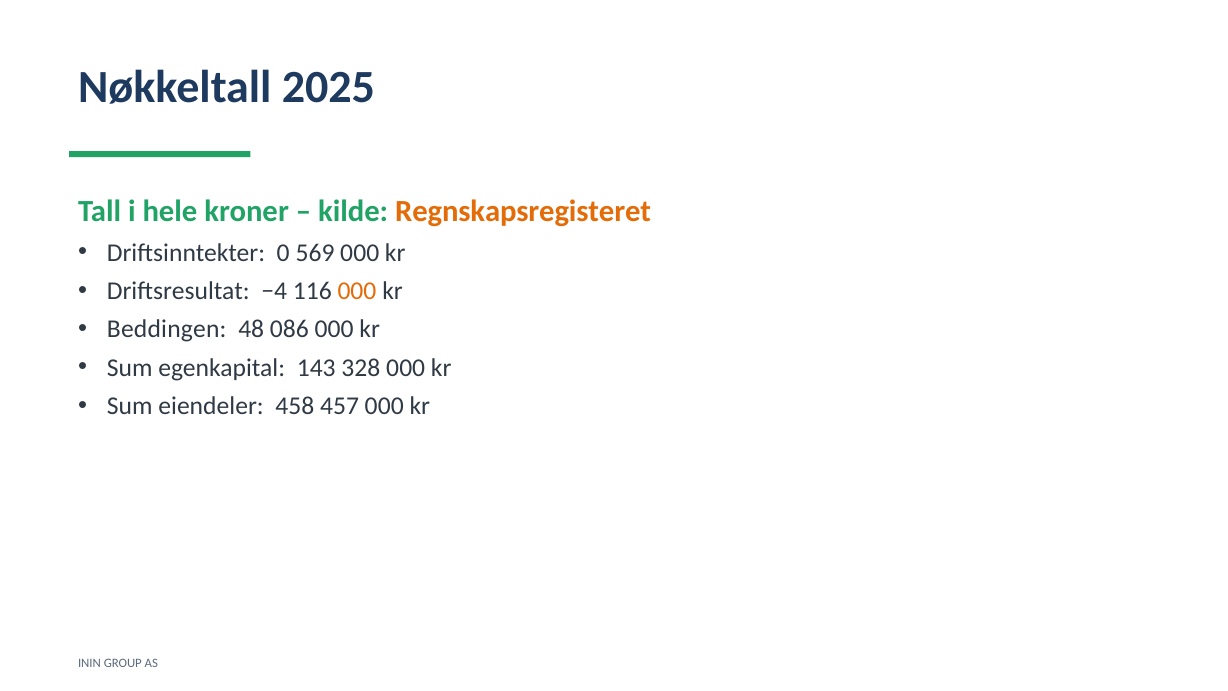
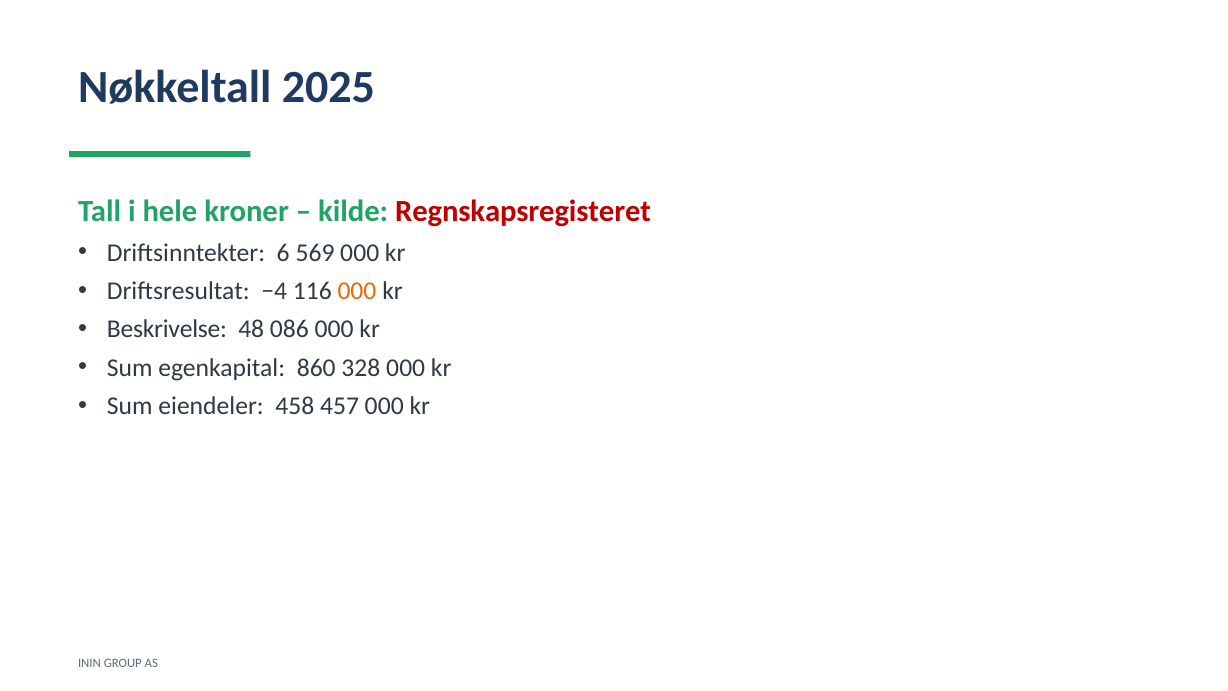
Regnskapsregisteret colour: orange -> red (523, 211)
0: 0 -> 6 (283, 253)
Beddingen: Beddingen -> Beskrivelse (167, 329)
143: 143 -> 860 (316, 368)
